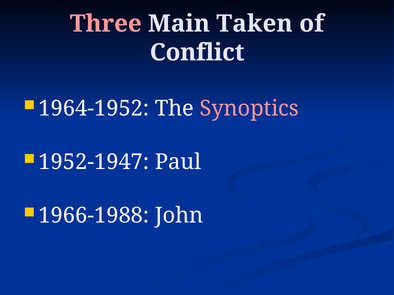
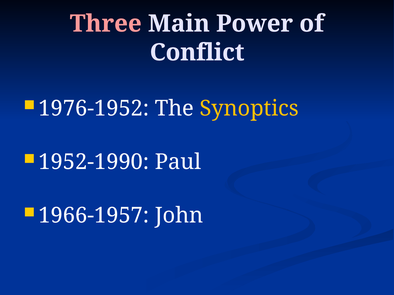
Taken: Taken -> Power (255, 24)
1964-1952: 1964-1952 -> 1976-1952 (94, 109)
Synoptics colour: pink -> yellow (249, 109)
1952-1947: 1952-1947 -> 1952-1990 (94, 162)
1966-1988: 1966-1988 -> 1966-1957 (94, 216)
